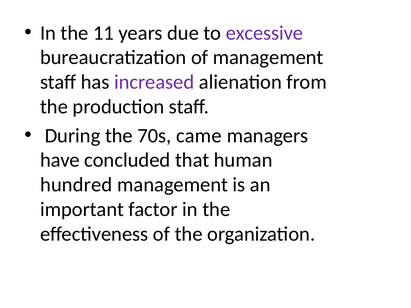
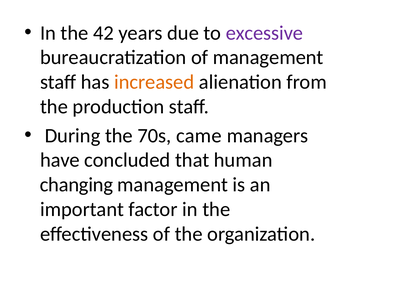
11: 11 -> 42 (104, 33)
increased colour: purple -> orange (154, 82)
hundred: hundred -> changing (76, 185)
